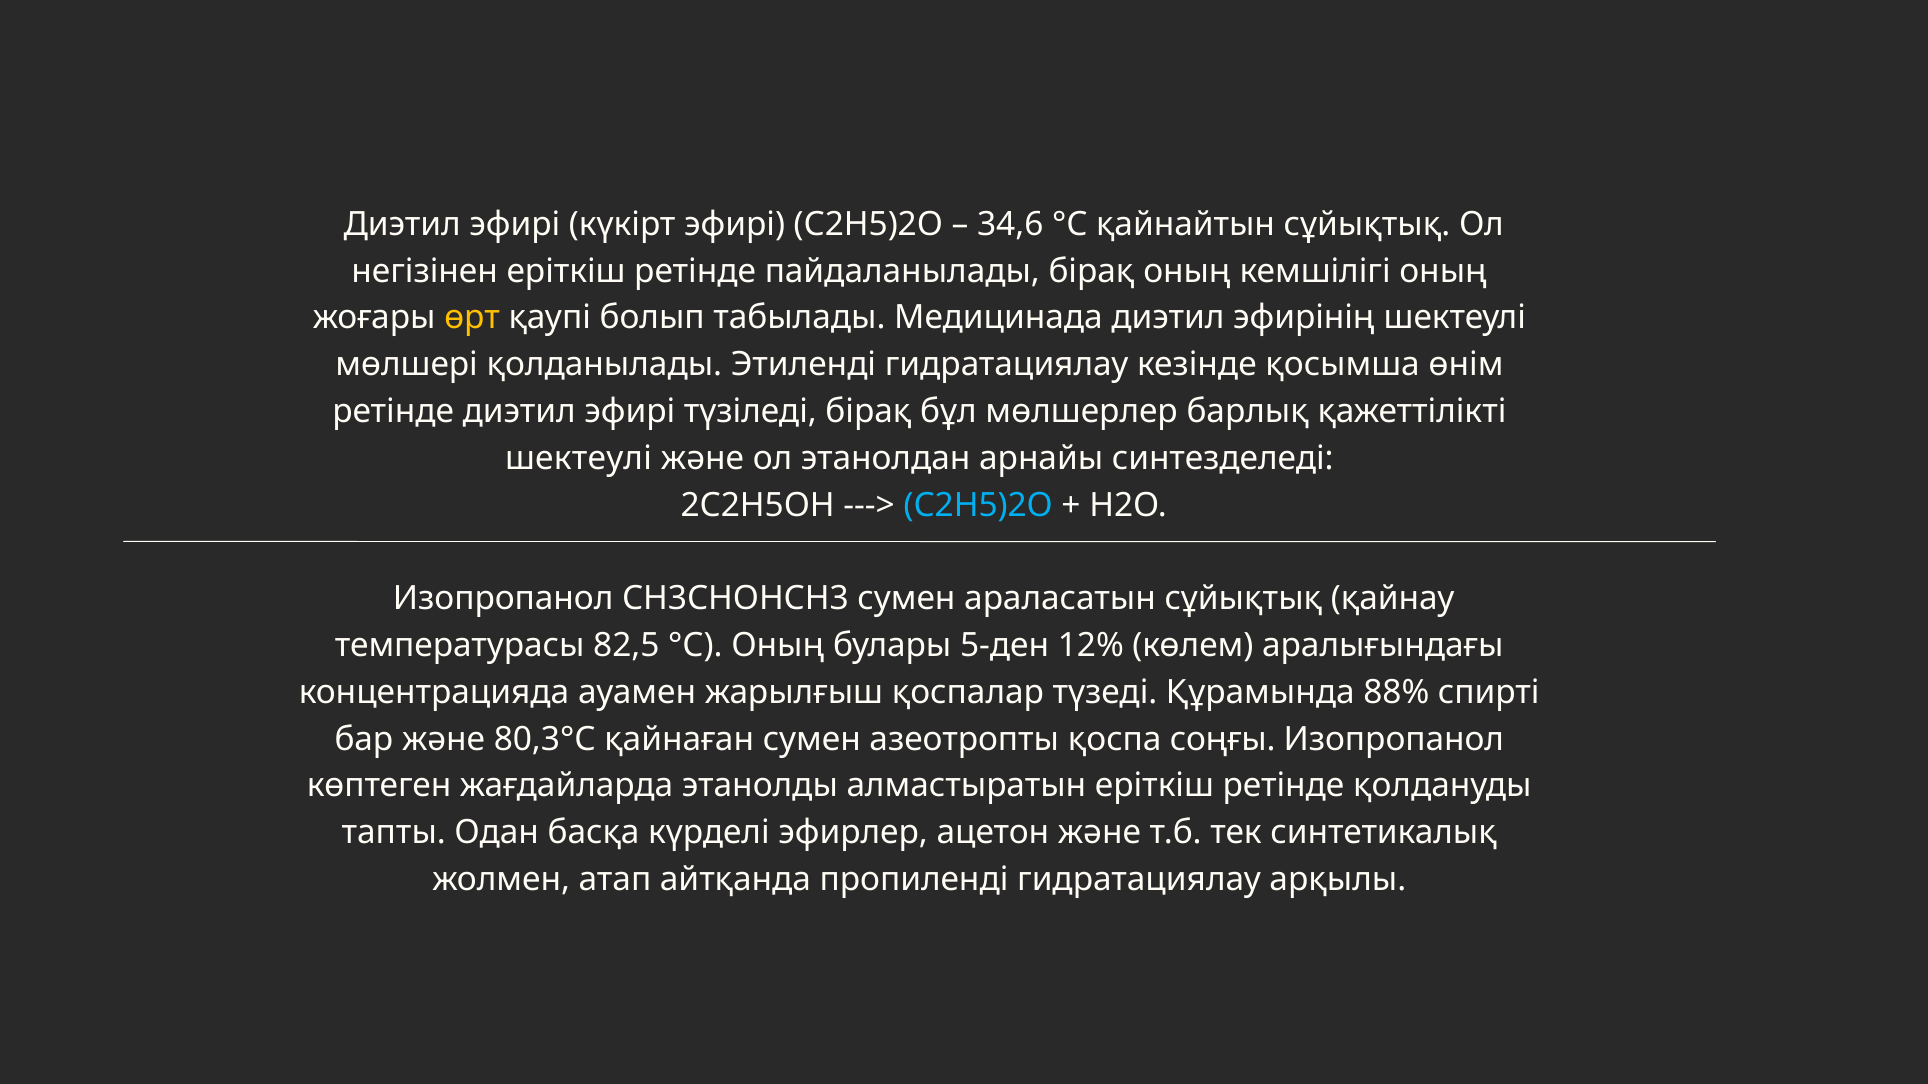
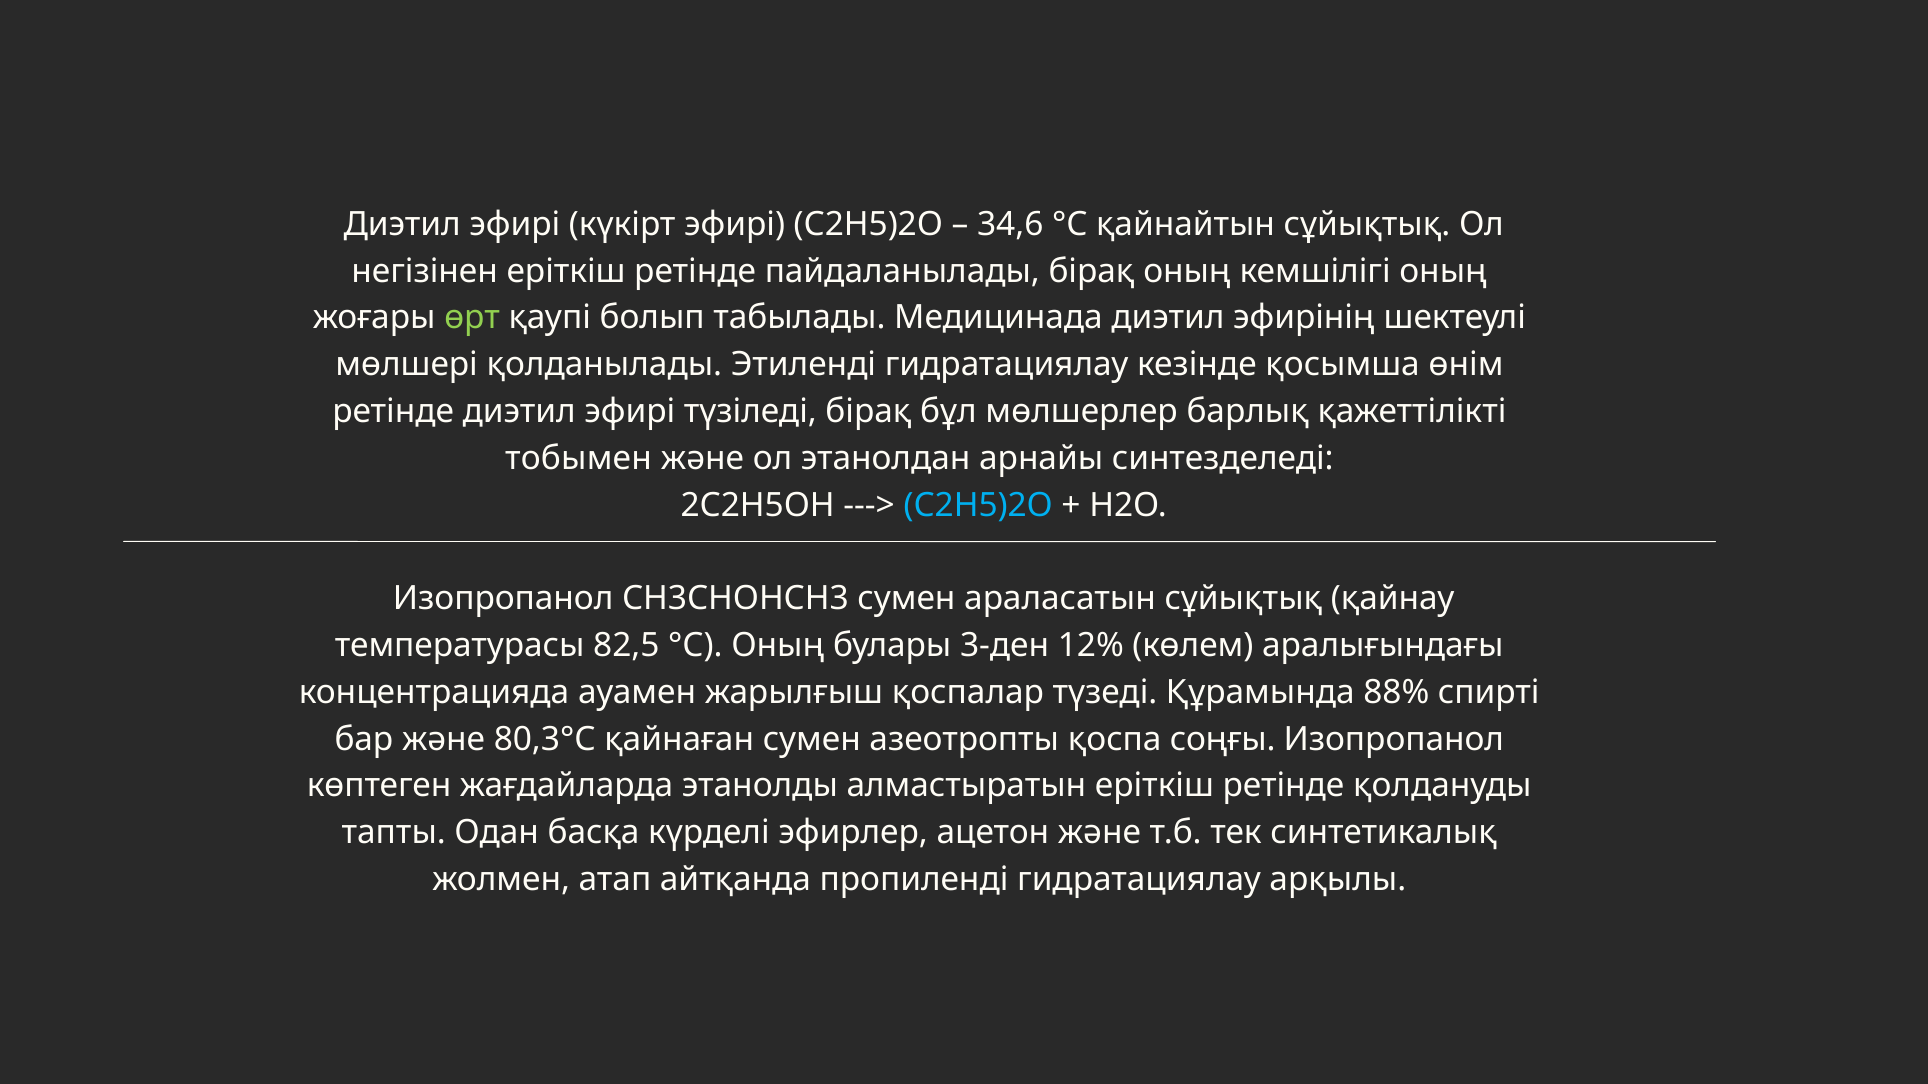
өрт colour: yellow -> light green (472, 318)
шектеулі: шектеулі -> тобымен (579, 458)
5-ден: 5-ден -> 3-ден (1005, 646)
